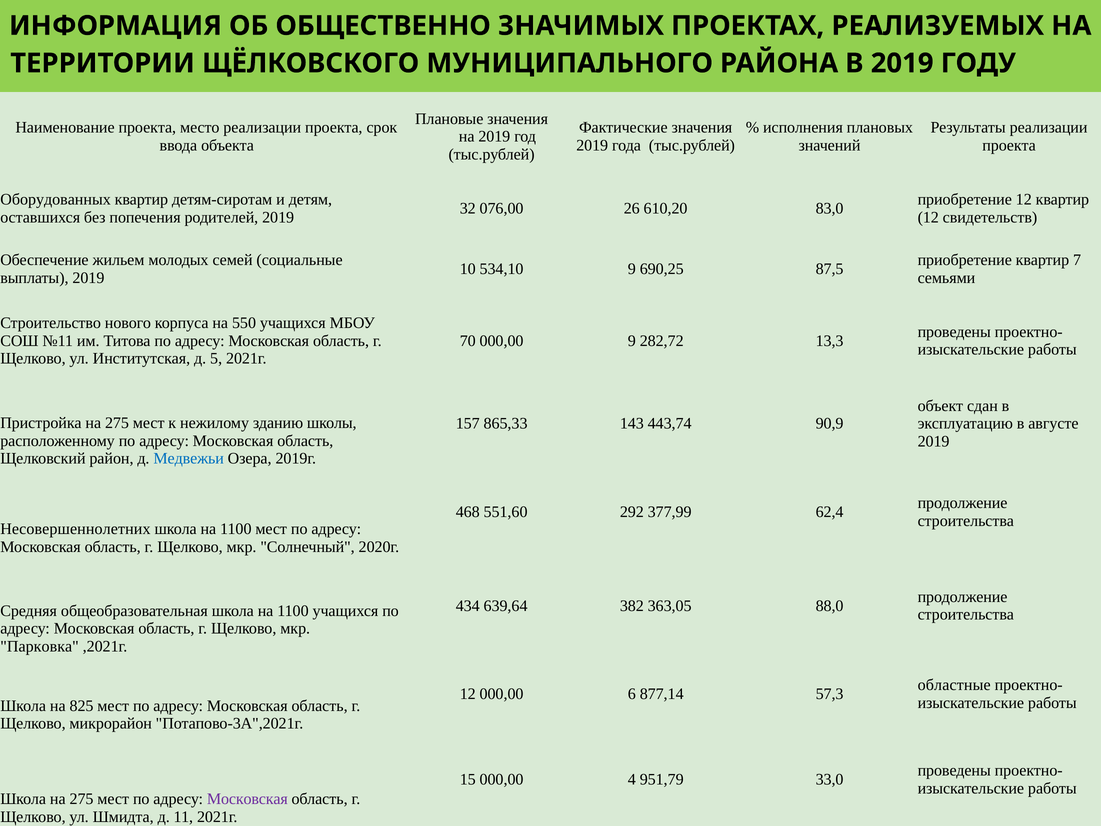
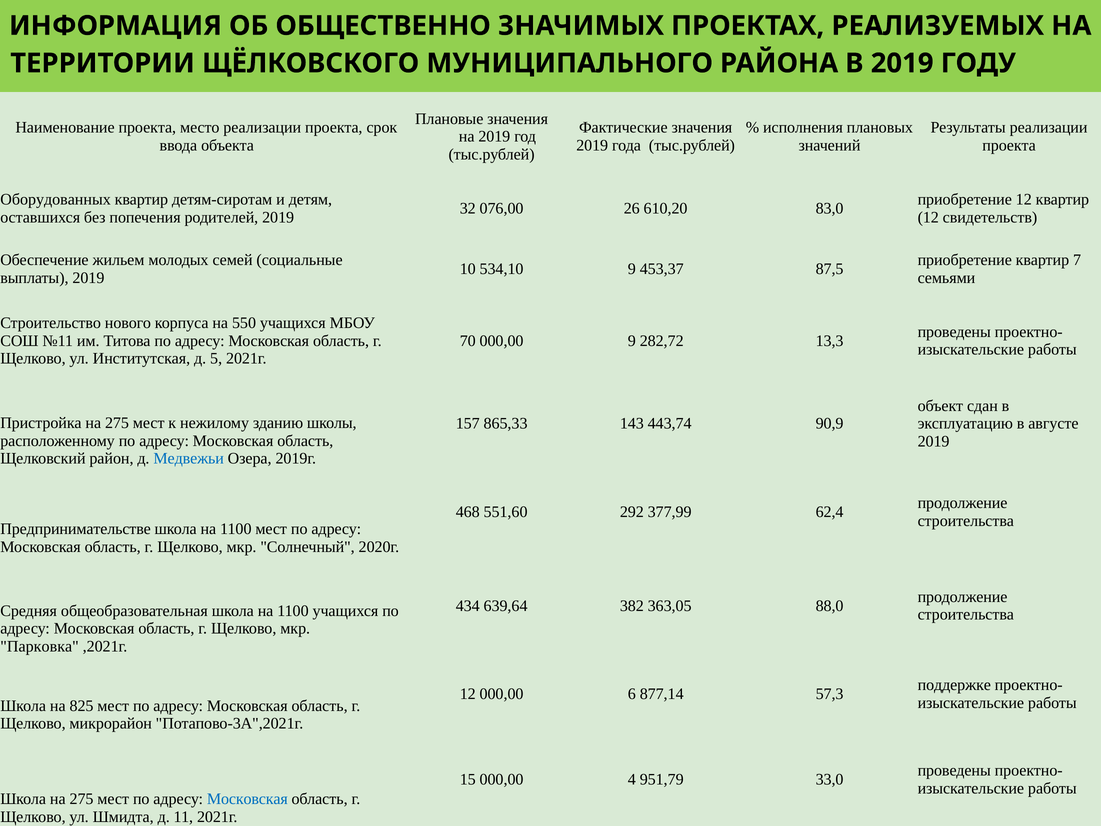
690,25: 690,25 -> 453,37 (662, 269)
Несовершеннолетних: Несовершеннолетних -> Предпринимательстве (76, 529)
областные: областные -> поддержке (954, 685)
Московская colour: purple -> blue (247, 799)
